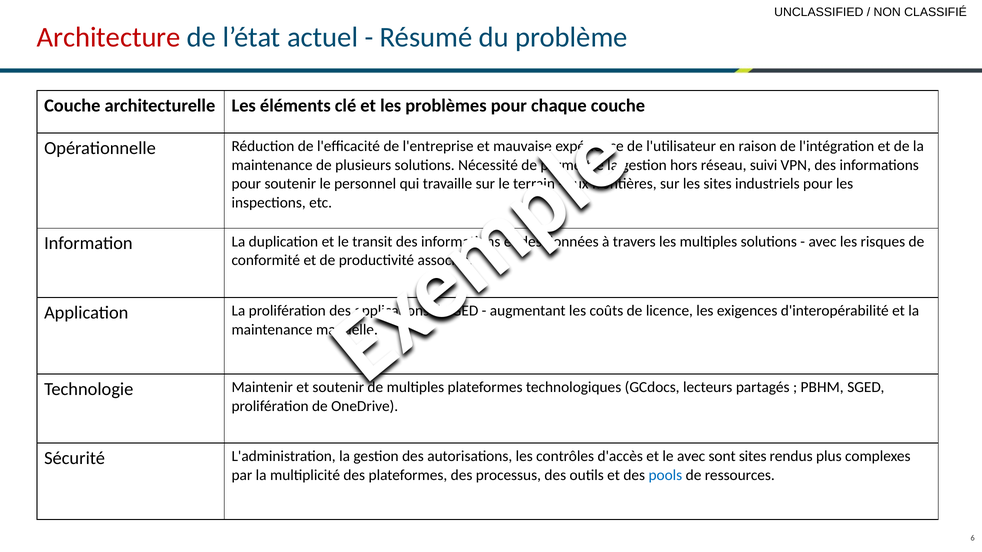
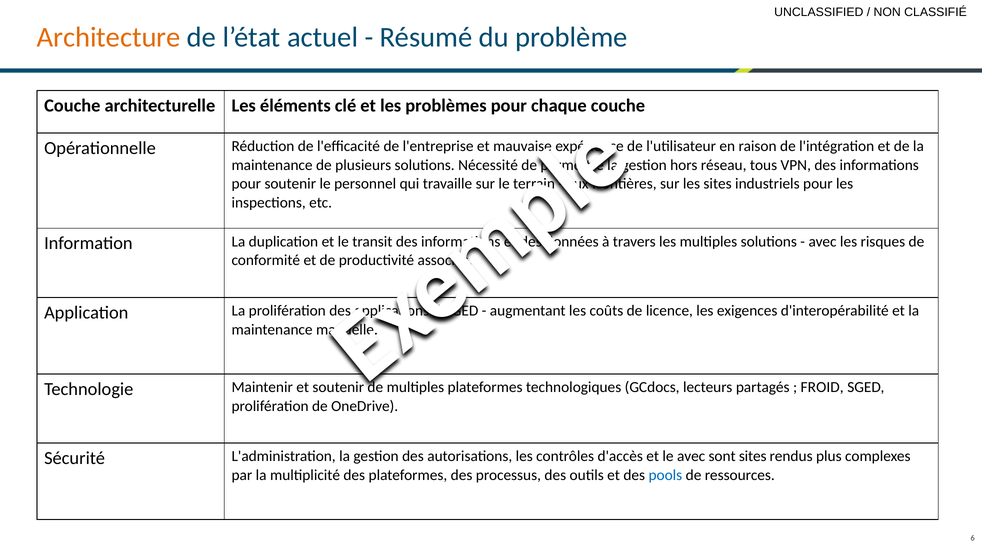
Architecture colour: red -> orange (109, 37)
suivi: suivi -> tous (764, 165)
PBHM: PBHM -> FROID (822, 387)
